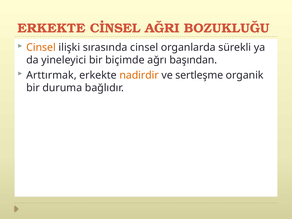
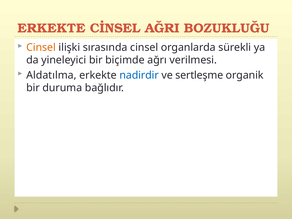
başından: başından -> verilmesi (193, 60)
Arttırmak: Arttırmak -> Aldatılma (51, 75)
nadirdir colour: orange -> blue (139, 75)
